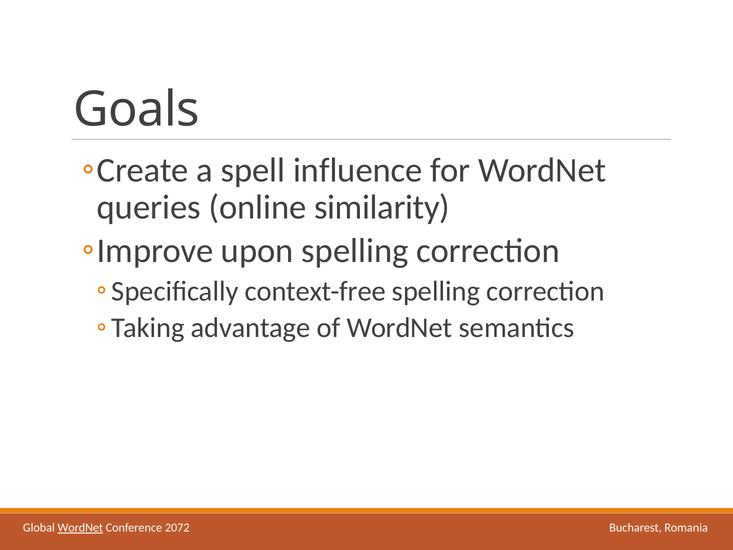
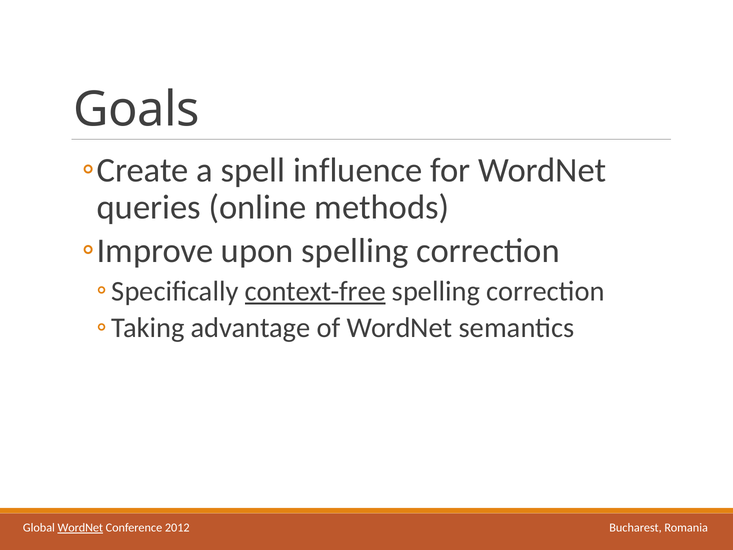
similarity: similarity -> methods (382, 207)
context-free underline: none -> present (315, 291)
2072: 2072 -> 2012 (177, 528)
